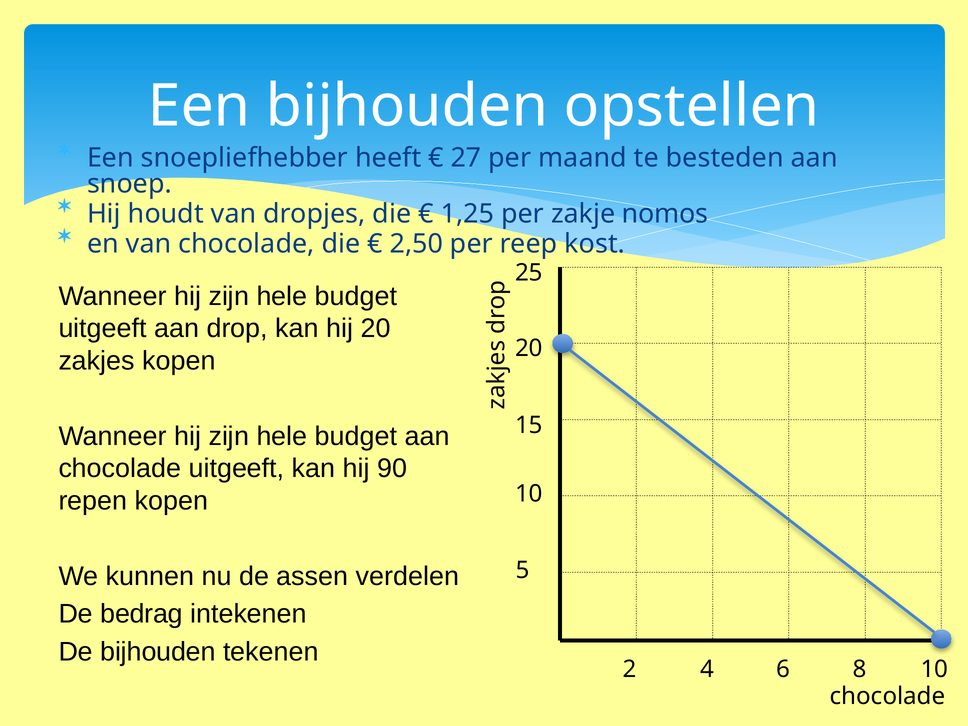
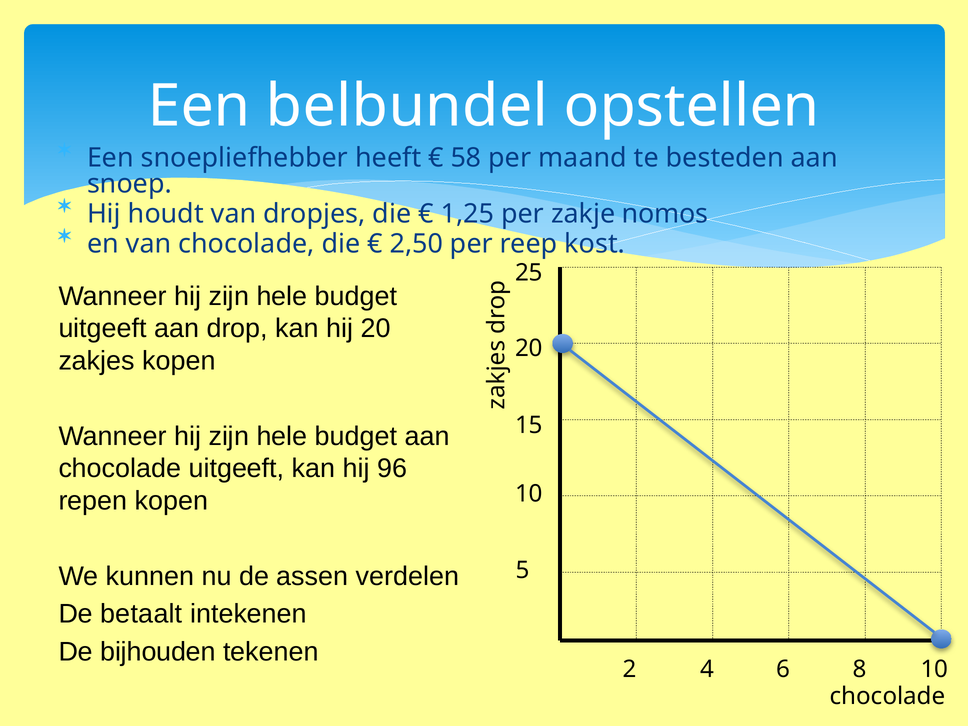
Een bijhouden: bijhouden -> belbundel (407, 106)
27: 27 -> 58 (466, 158)
90: 90 -> 96 (392, 469)
bedrag: bedrag -> betaalt (141, 614)
